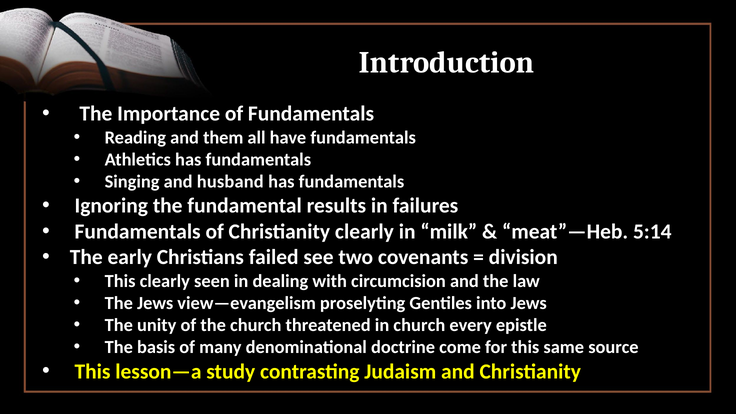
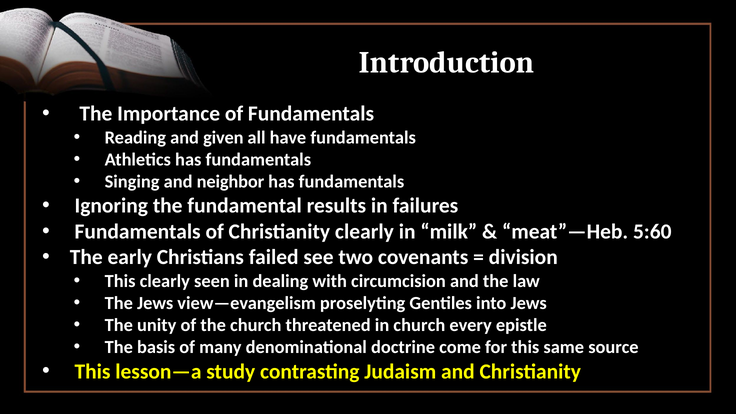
them: them -> given (223, 138)
husband: husband -> neighbor (230, 182)
5:14: 5:14 -> 5:60 (652, 232)
